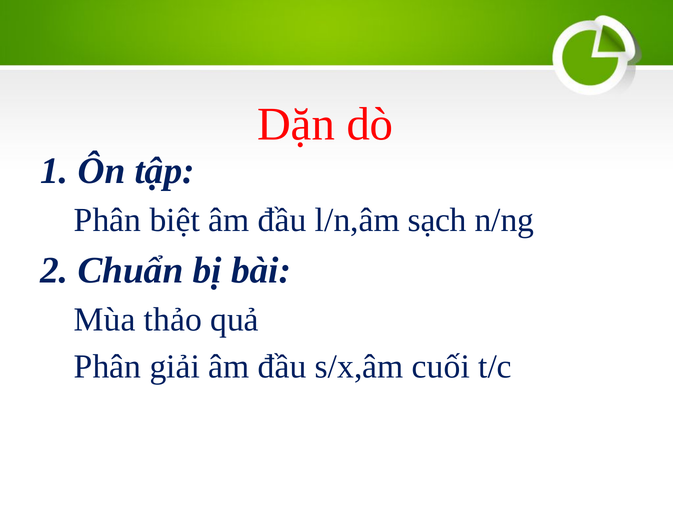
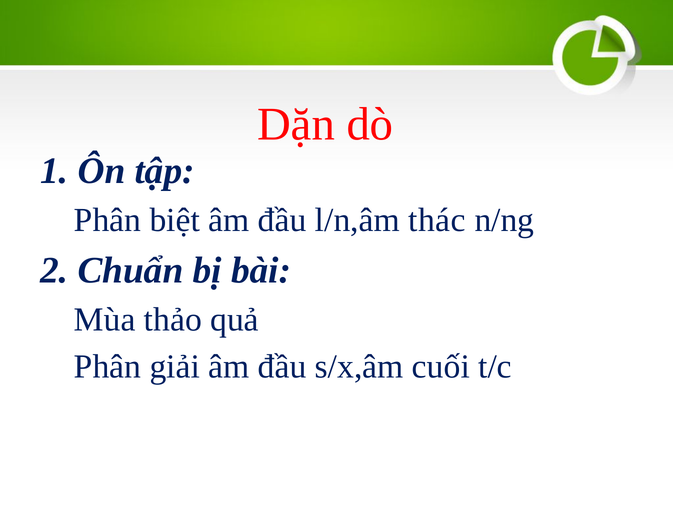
sạch: sạch -> thác (437, 220)
